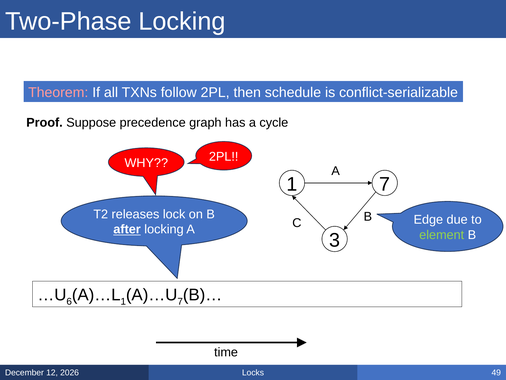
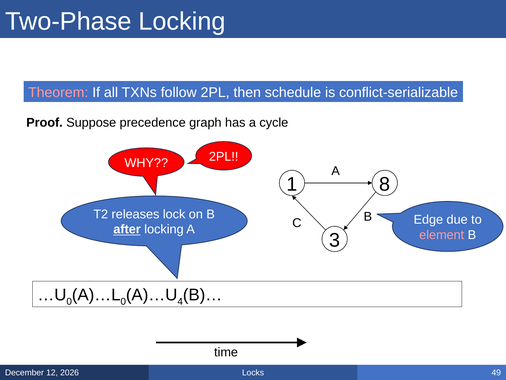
1 7: 7 -> 8 (385, 184)
element colour: light green -> pink (442, 235)
6: 6 -> 0 (69, 301)
1: 1 -> 0 (123, 301)
7: 7 -> 4 (180, 301)
